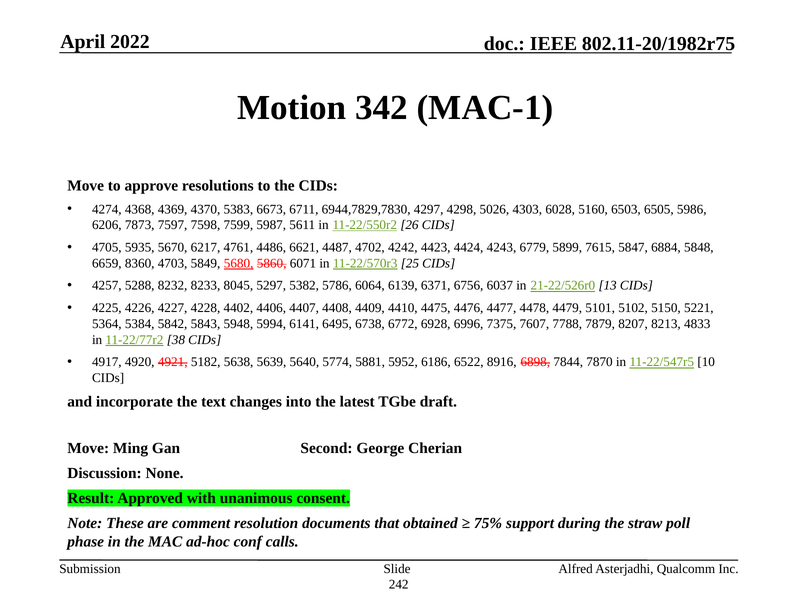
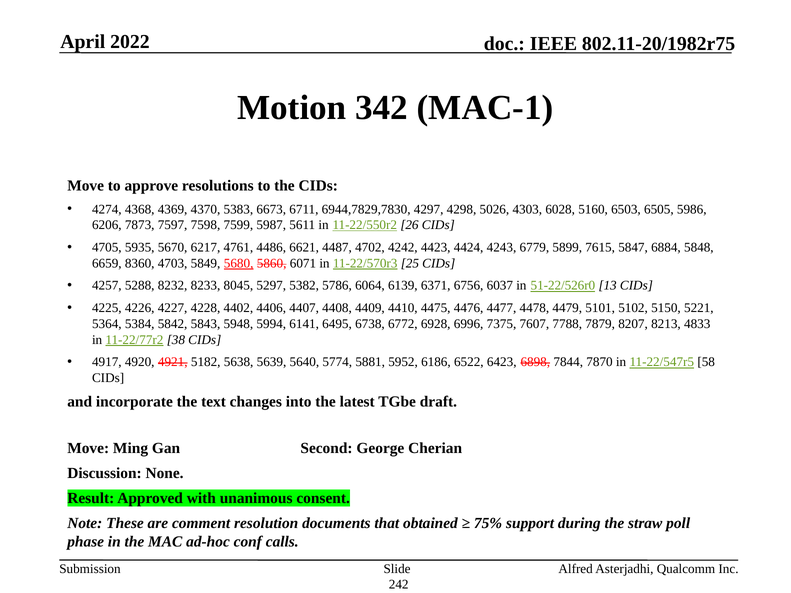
21-22/526r0: 21-22/526r0 -> 51-22/526r0 (563, 286)
8916: 8916 -> 6423 (502, 362)
10: 10 -> 58 (706, 362)
